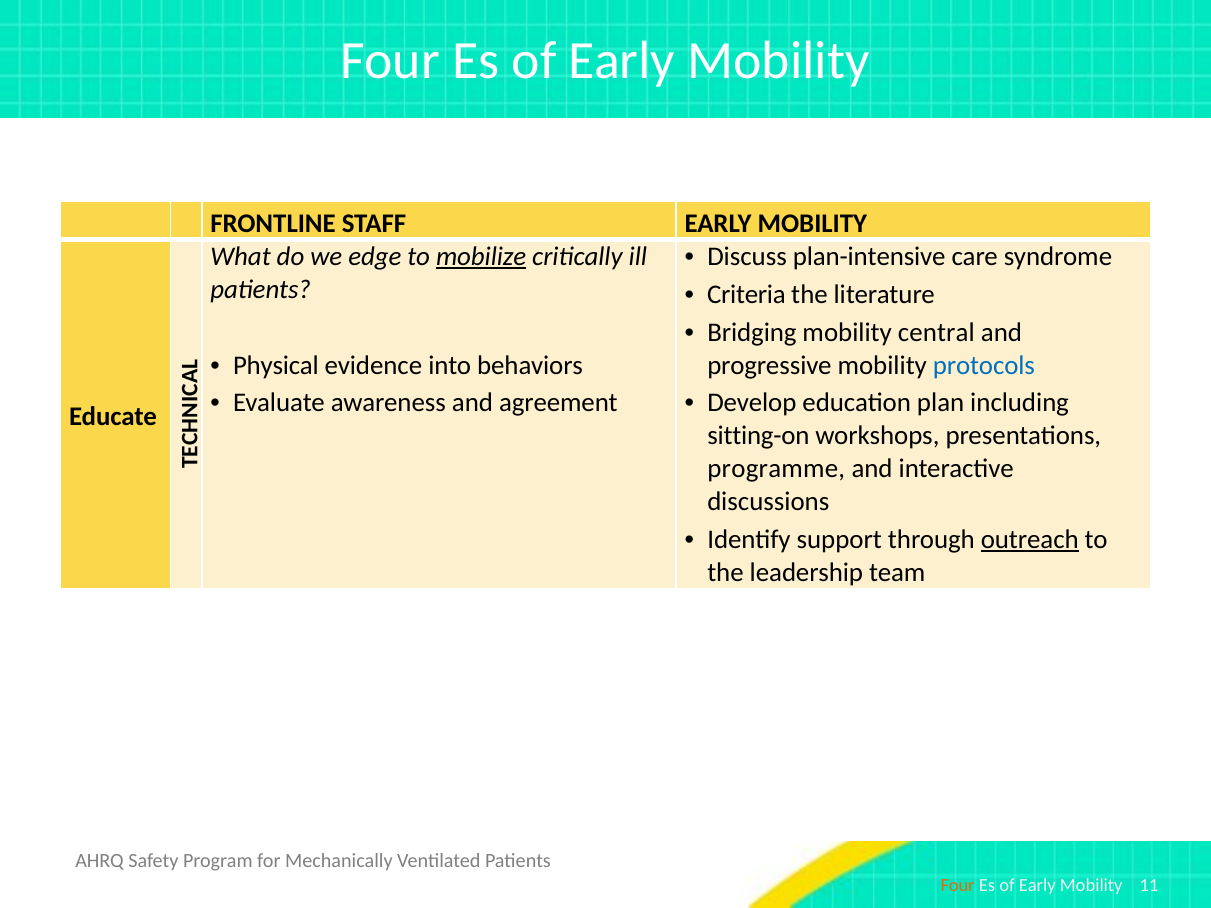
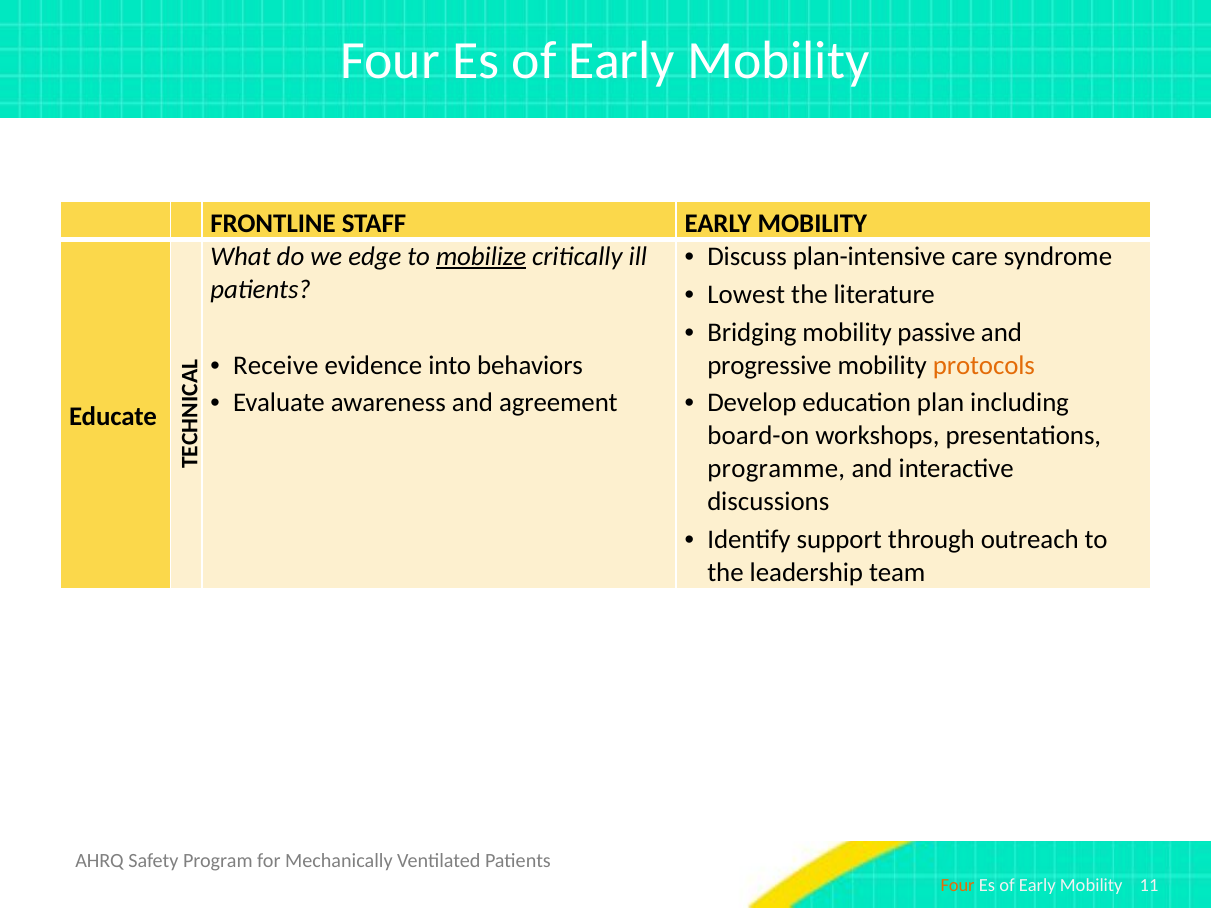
Criteria: Criteria -> Lowest (746, 294)
central: central -> passive (937, 332)
Physical: Physical -> Receive (276, 365)
protocols colour: blue -> orange (984, 365)
sitting-on: sitting-on -> board-on (758, 436)
outreach underline: present -> none (1030, 540)
